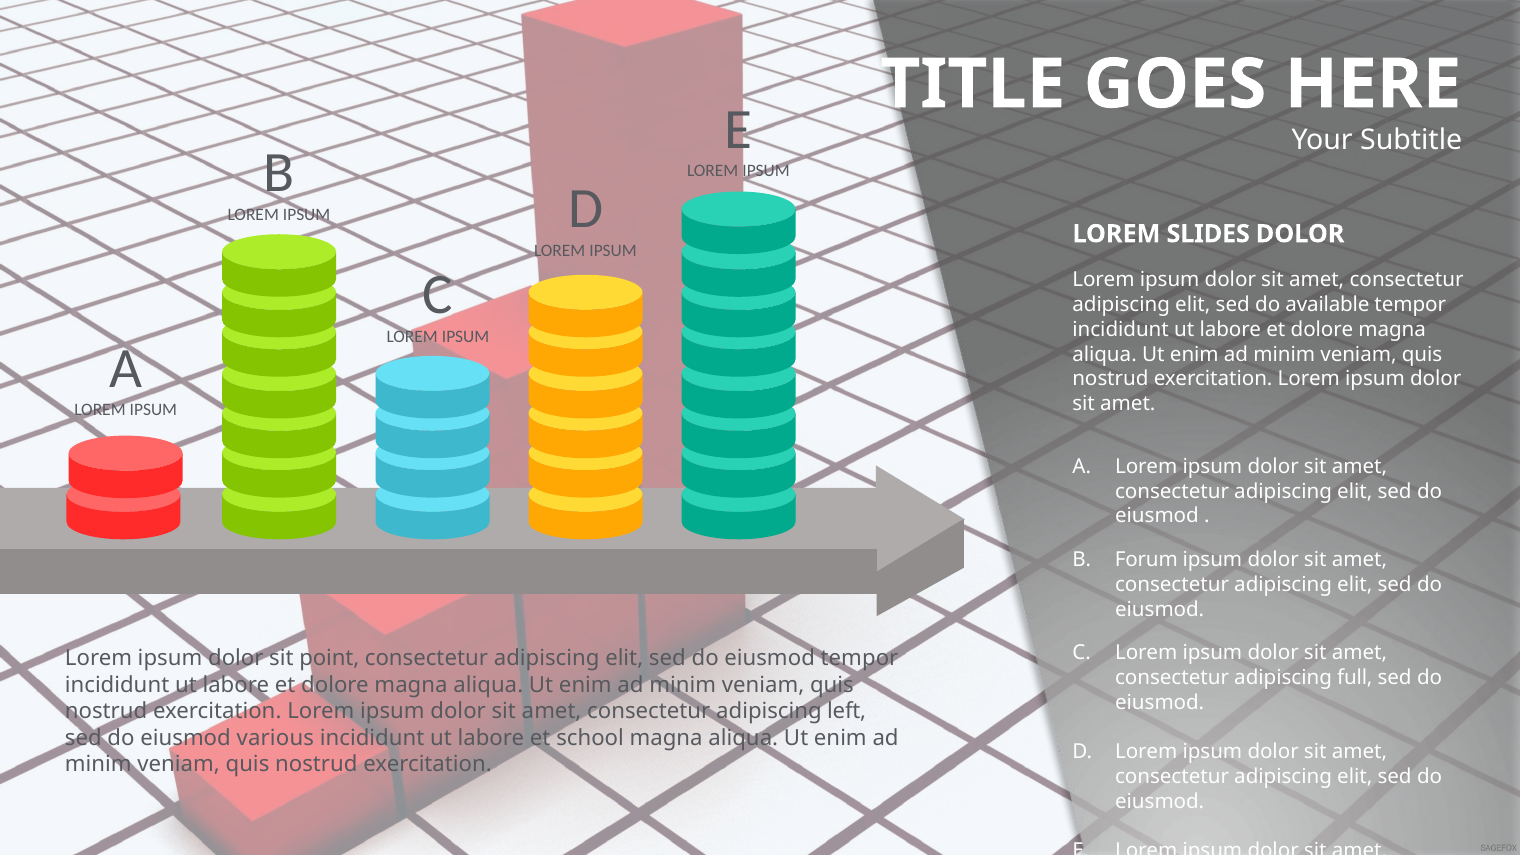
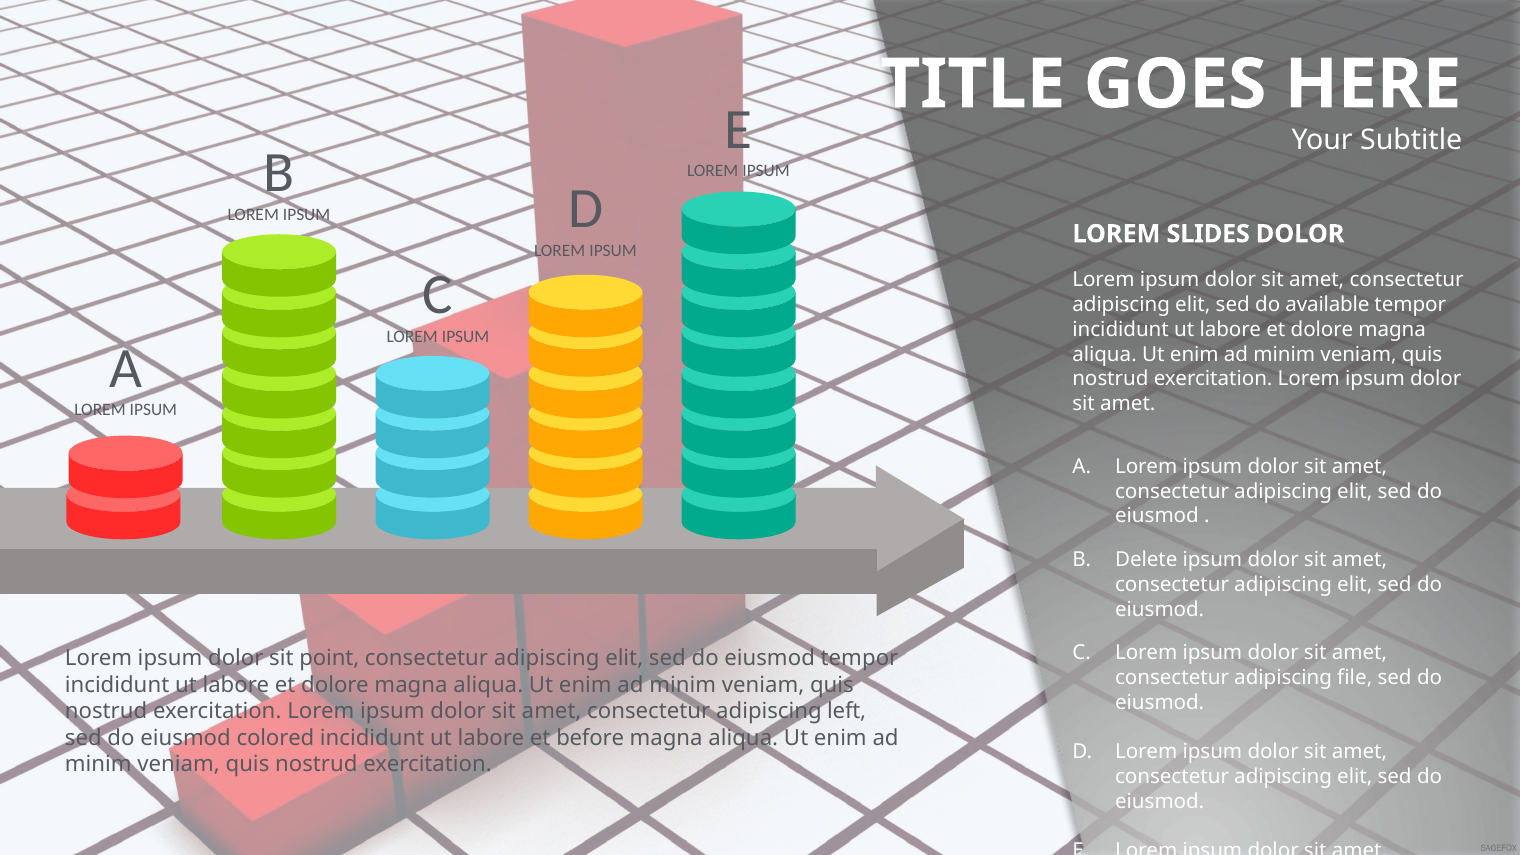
Forum: Forum -> Delete (1146, 560)
full: full -> file (1355, 678)
various: various -> colored (275, 738)
school: school -> before (590, 738)
